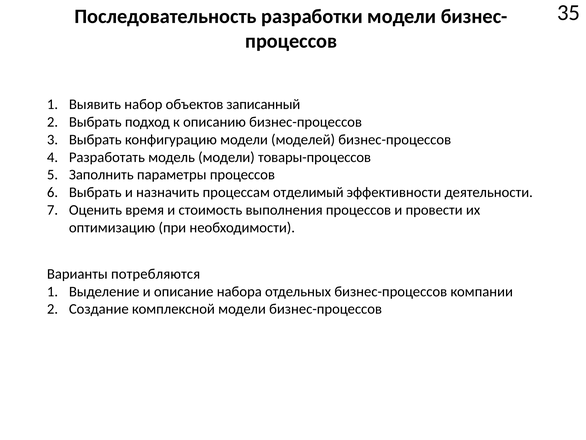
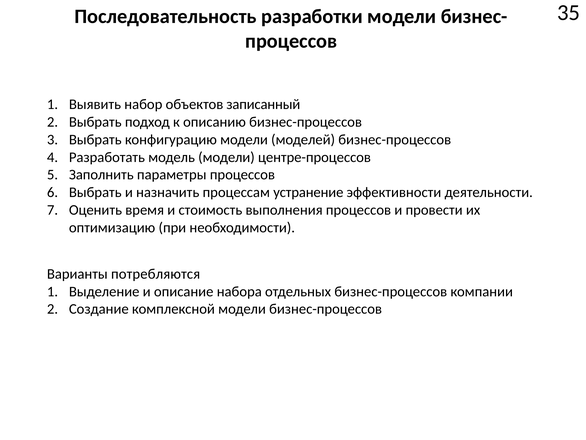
товары-процессов: товары-процессов -> центре-процессов (314, 157)
отделимый: отделимый -> устранение (308, 192)
